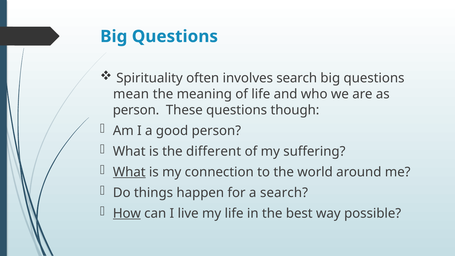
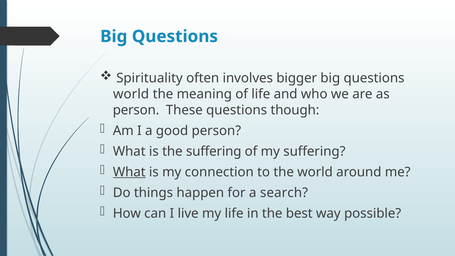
involves search: search -> bigger (297, 78)
mean: mean -> world (131, 94)
the different: different -> suffering (214, 151)
How underline: present -> none (127, 213)
